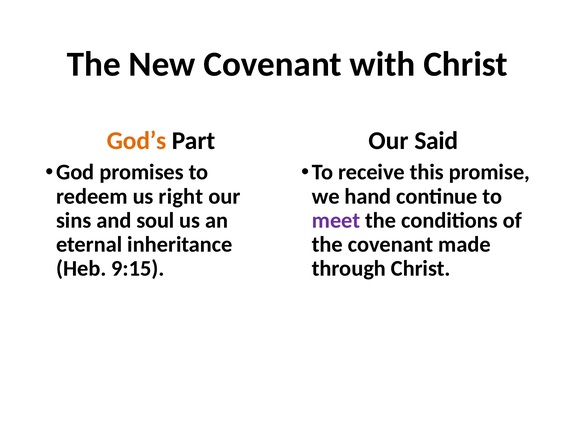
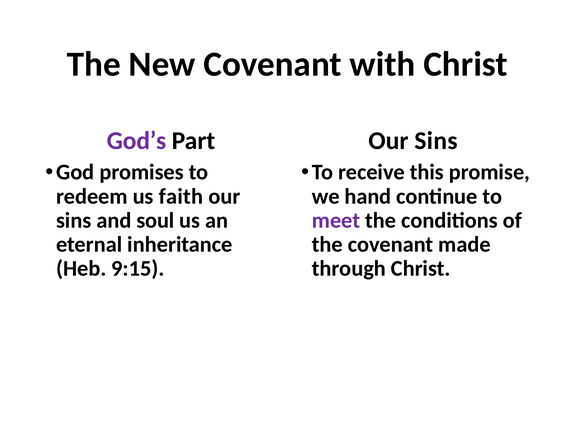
God’s colour: orange -> purple (137, 141)
Said: Said -> Sins (436, 141)
right: right -> faith (181, 196)
